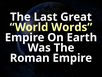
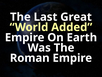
Words: Words -> Added (72, 27)
